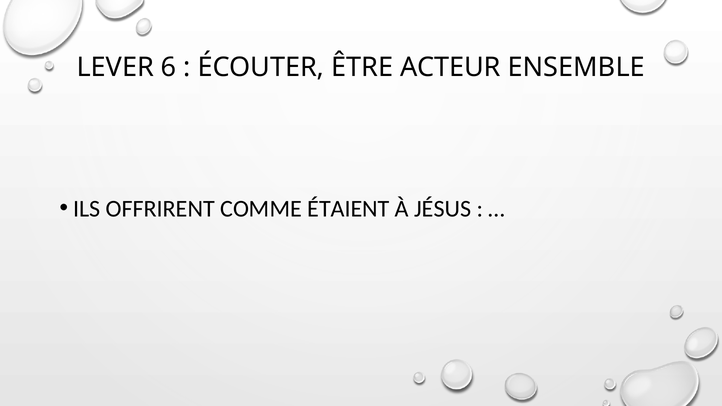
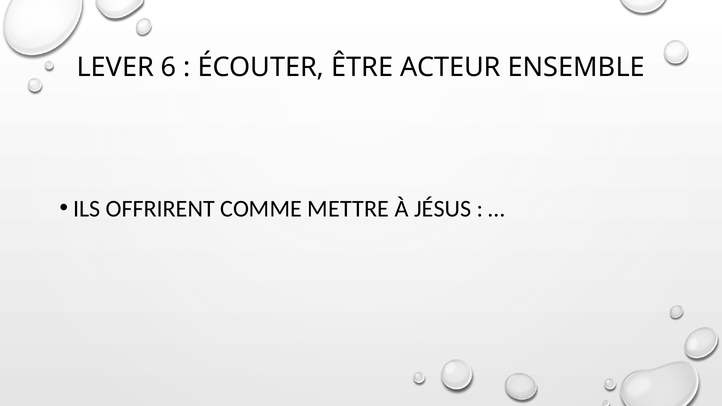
ÉTAIENT: ÉTAIENT -> METTRE (348, 209)
